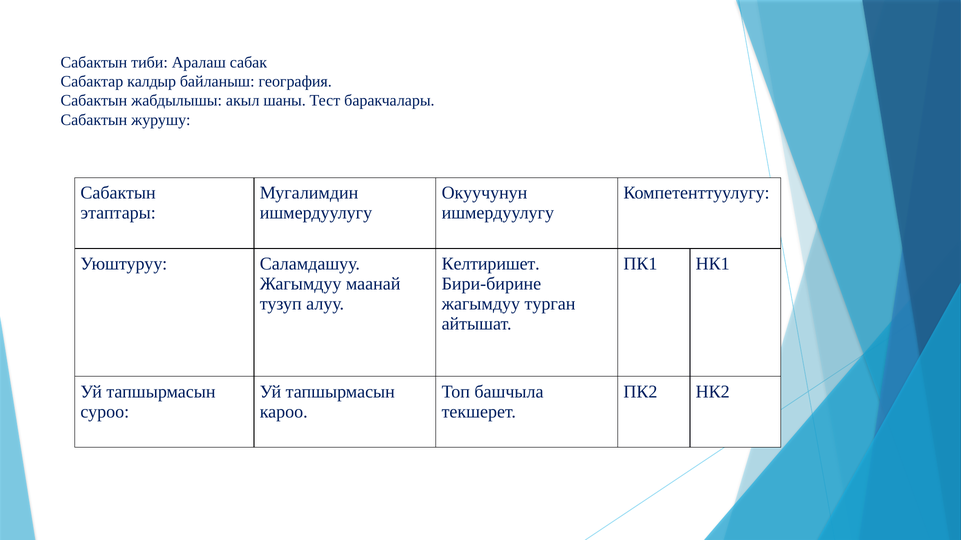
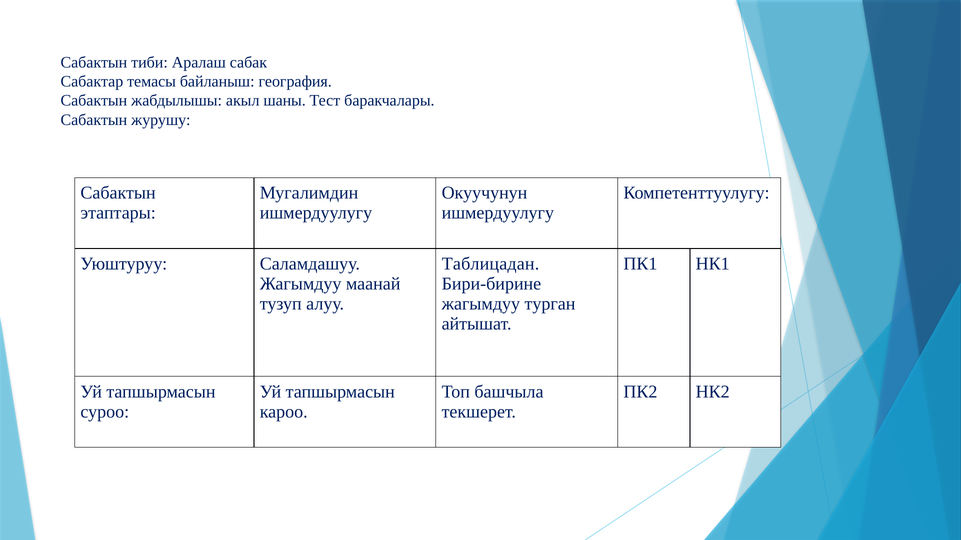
калдыр: калдыр -> темасы (152, 82)
Келтиришет: Келтиришет -> Таблицадан (491, 264)
